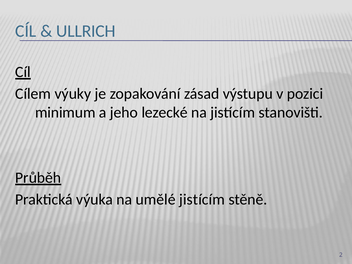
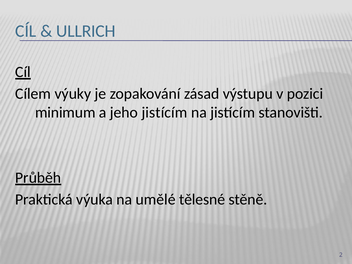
jeho lezecké: lezecké -> jistícím (164, 113)
umělé jistícím: jistícím -> tělesné (202, 199)
